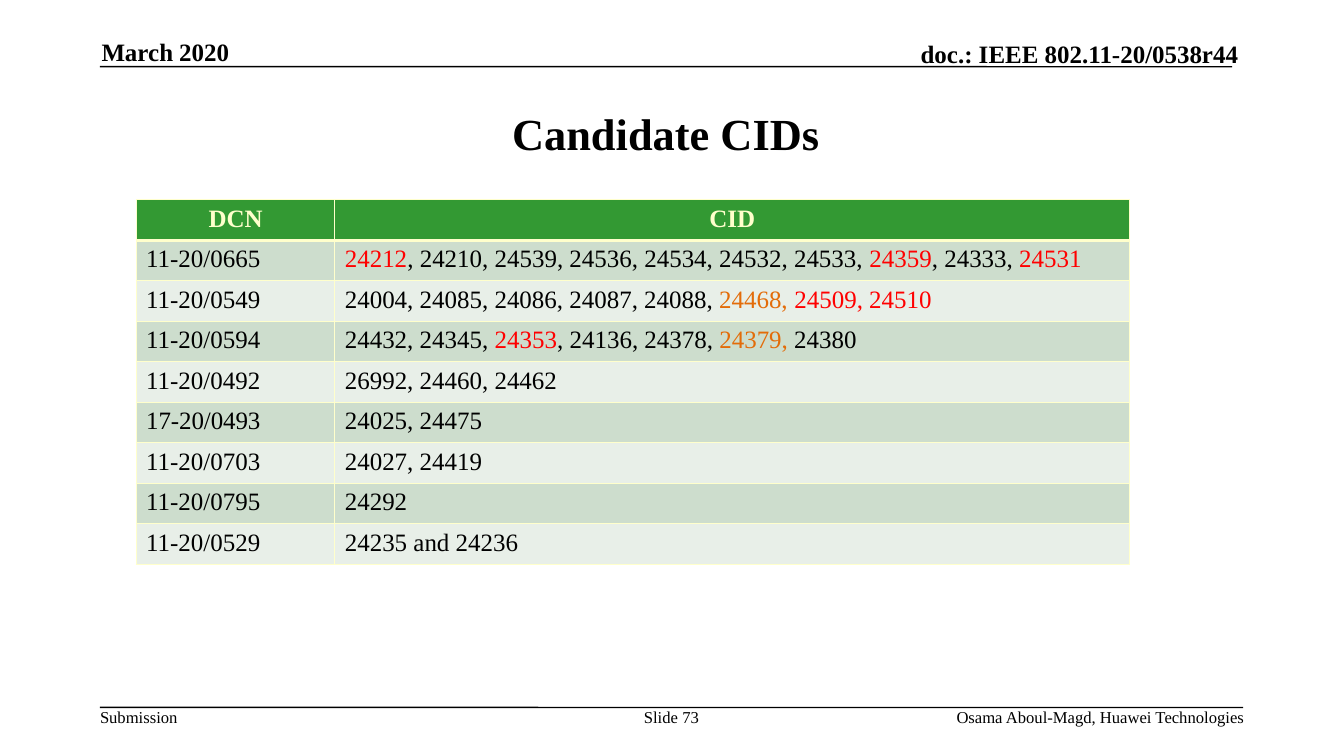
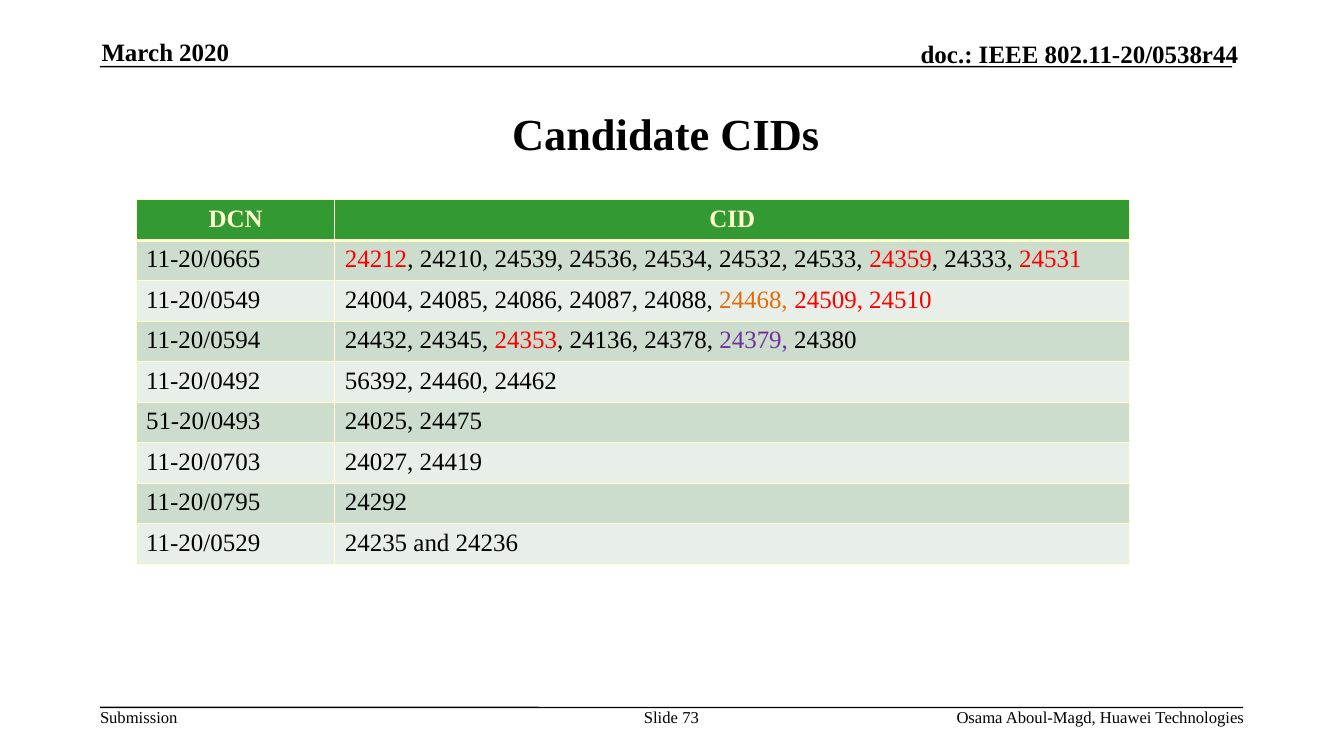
24379 colour: orange -> purple (754, 341)
26992: 26992 -> 56392 (379, 381)
17-20/0493: 17-20/0493 -> 51-20/0493 (203, 422)
